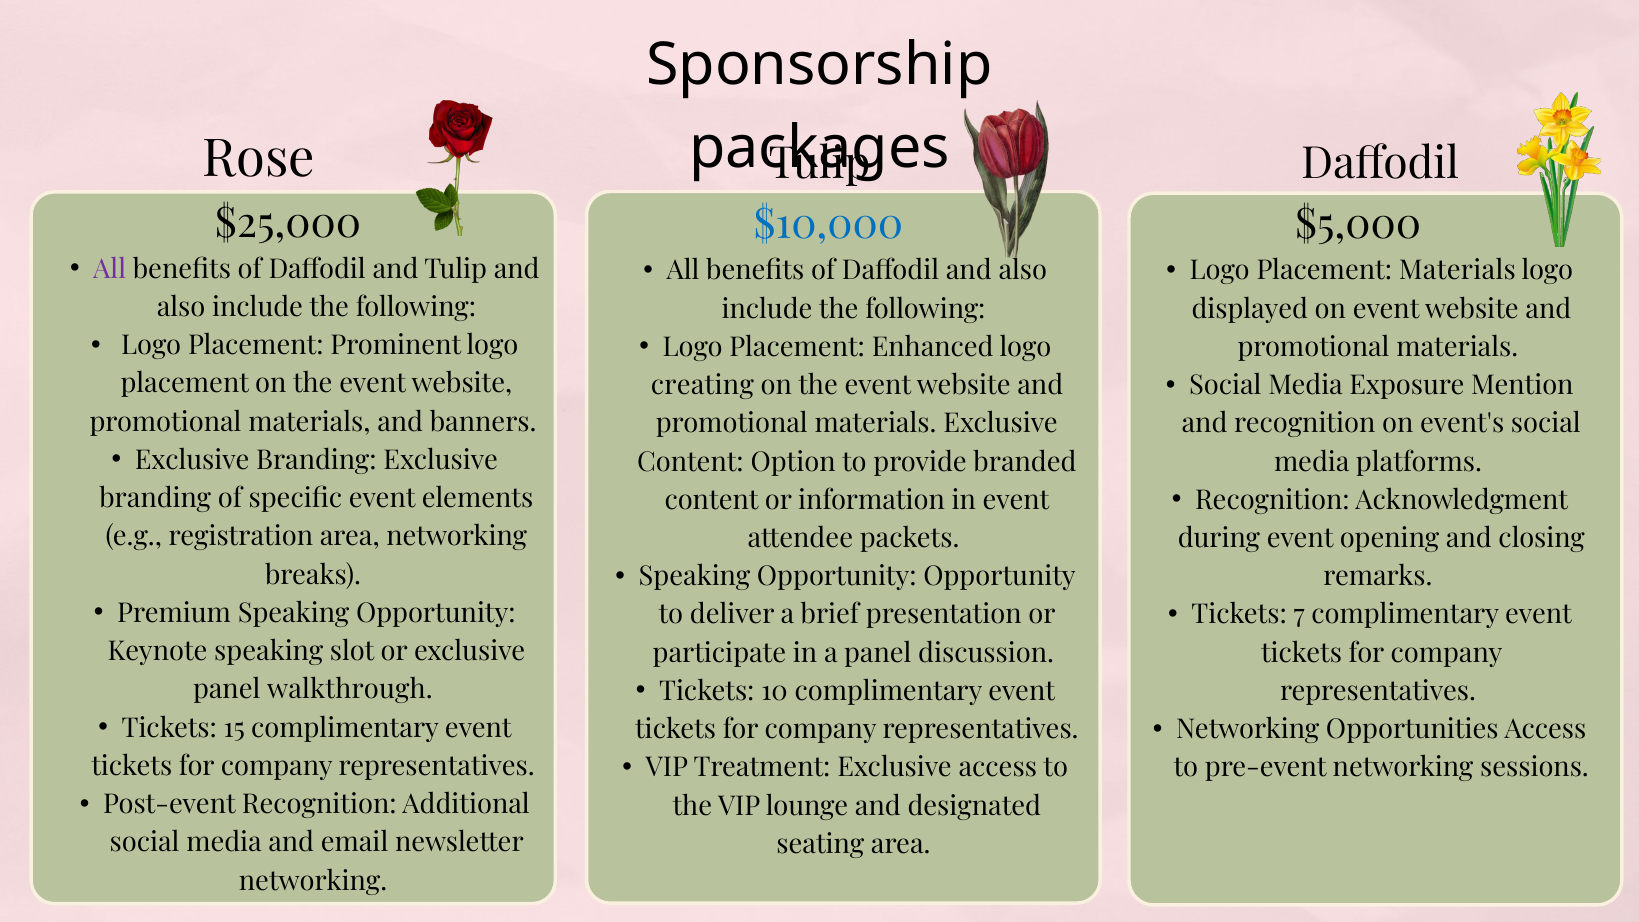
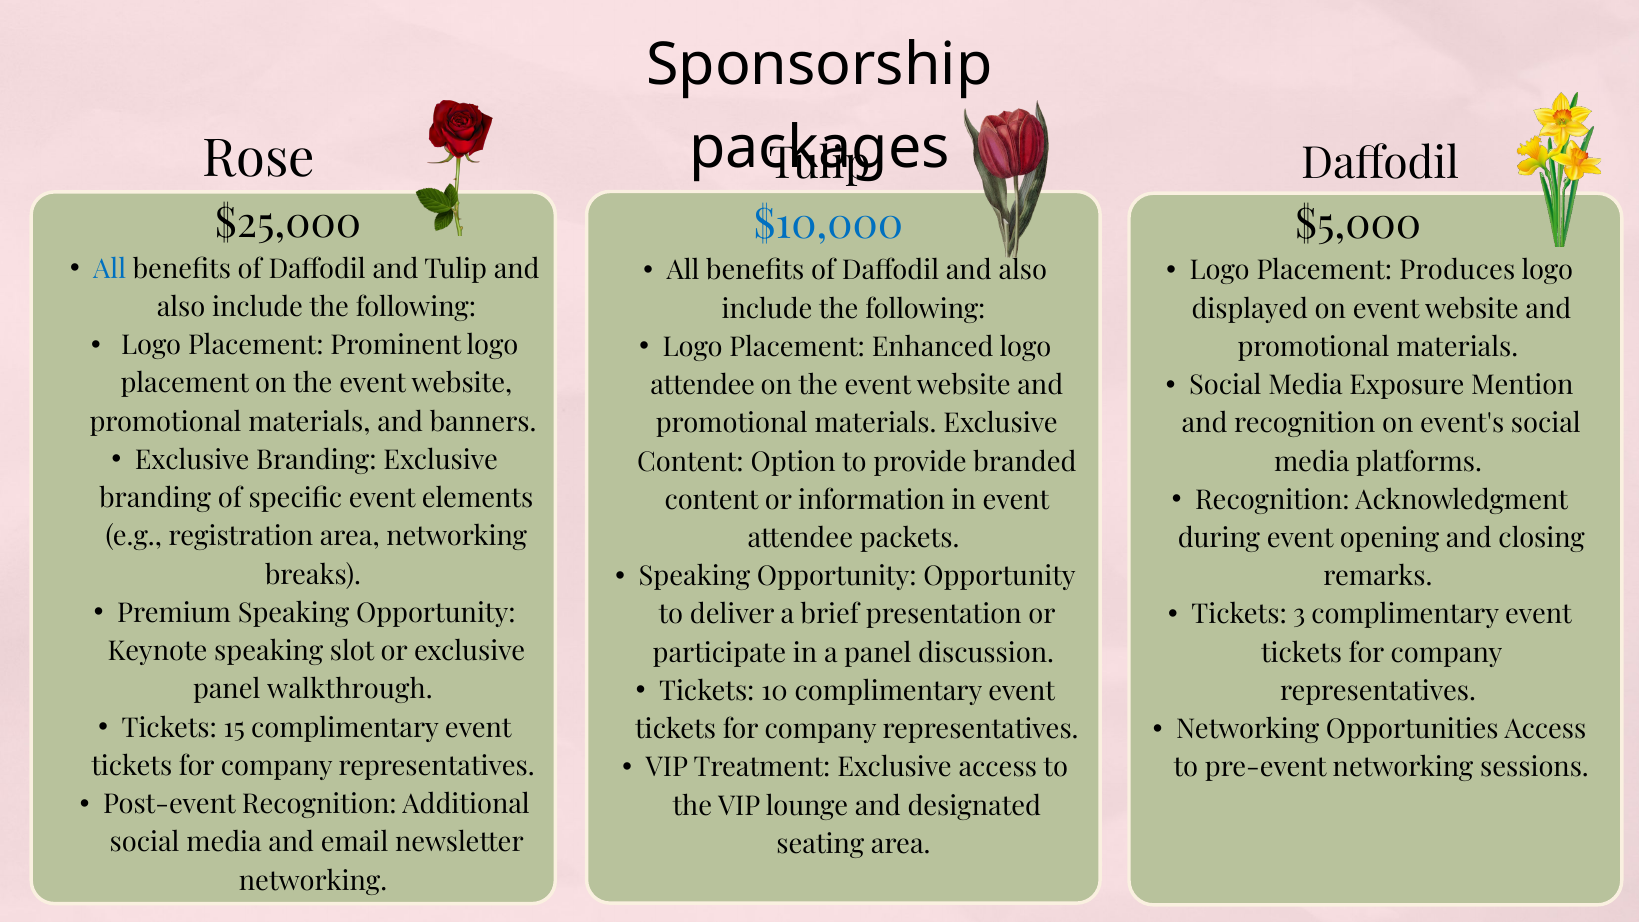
All colour: purple -> blue (110, 269)
Placement Materials: Materials -> Produces (1457, 271)
creating: creating -> attendee (703, 386)
7: 7 -> 3 (1299, 615)
